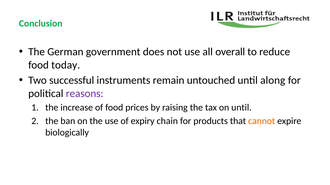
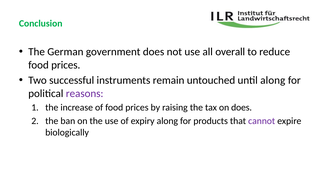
today: today -> prices (66, 65)
on until: until -> does (242, 108)
expiry chain: chain -> along (167, 121)
cannot colour: orange -> purple (262, 121)
